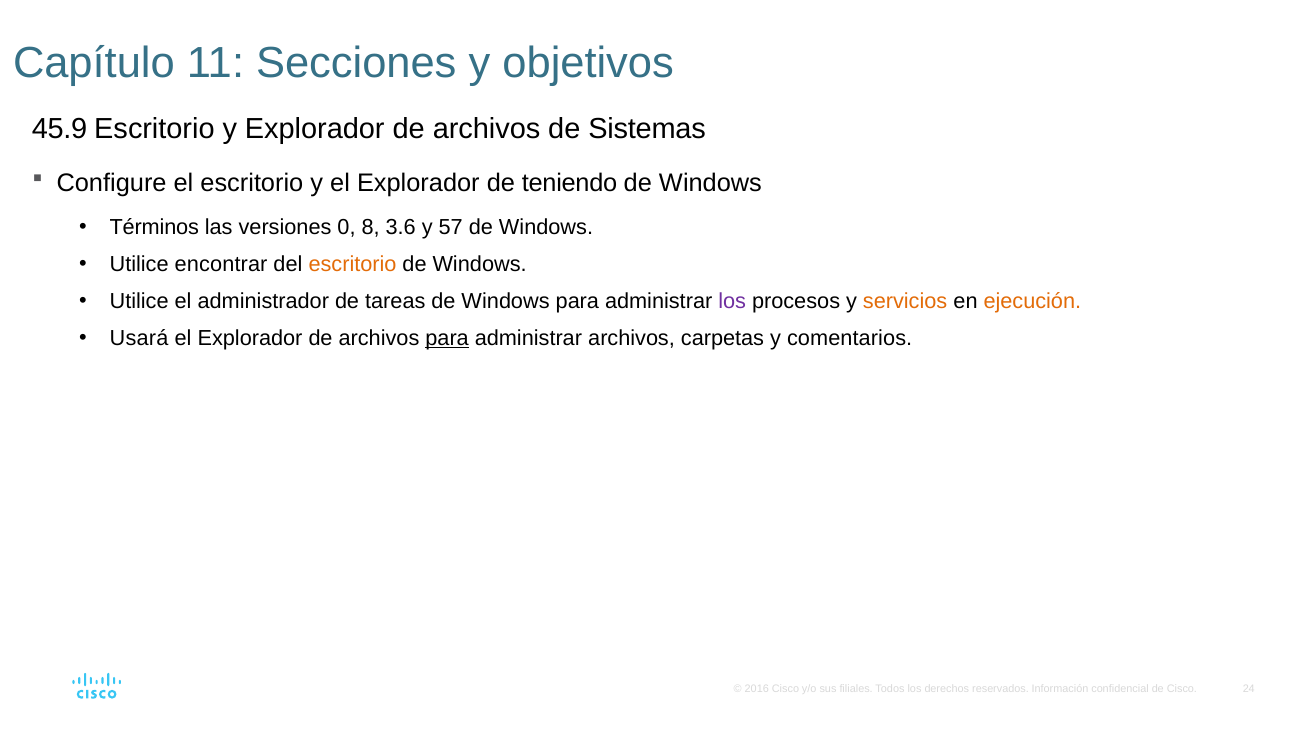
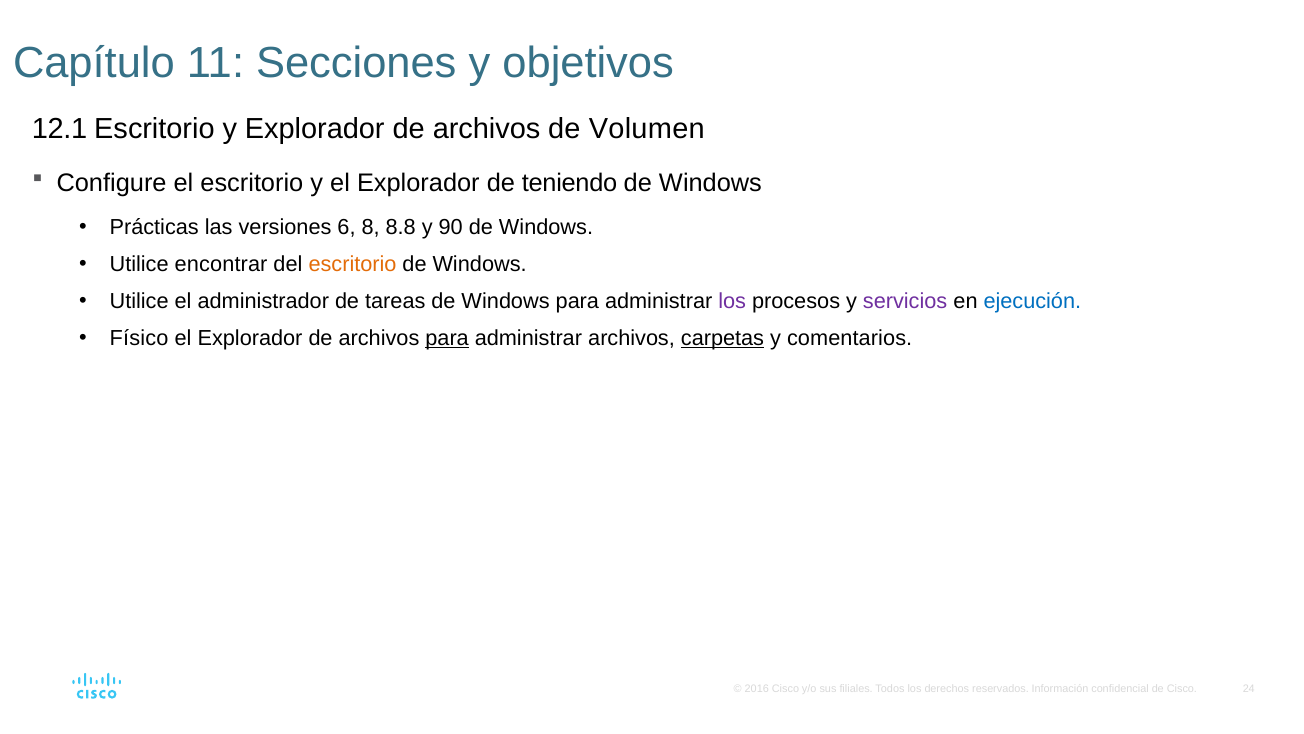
45.9: 45.9 -> 12.1 (60, 129)
Sistemas: Sistemas -> Volumen (647, 129)
Términos: Términos -> Prácticas (154, 227)
0: 0 -> 6 (347, 227)
3.6: 3.6 -> 8.8 (401, 227)
57: 57 -> 90 (451, 227)
servicios colour: orange -> purple (905, 301)
ejecución colour: orange -> blue (1032, 301)
Usará: Usará -> Físico (139, 338)
carpetas underline: none -> present (723, 338)
